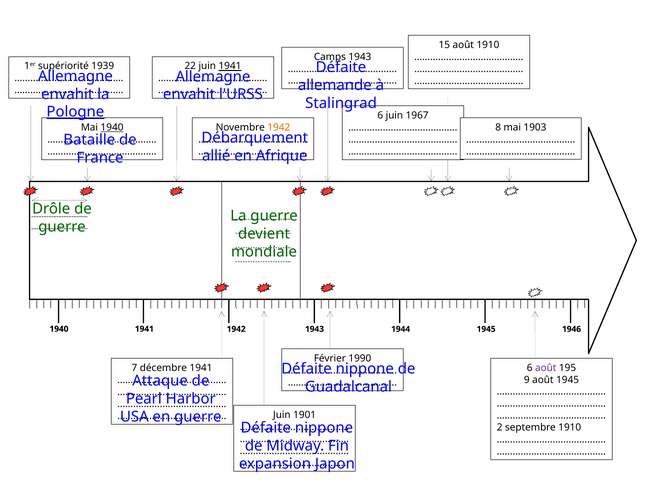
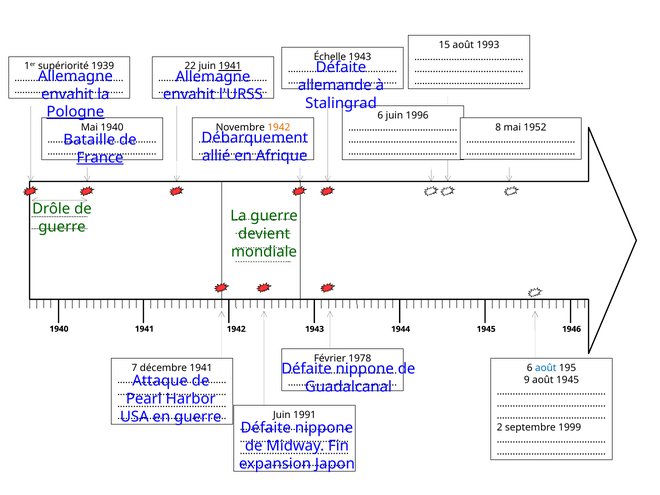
août 1910: 1910 -> 1993 (488, 45)
Camps: Camps -> Échelle (330, 57)
1967: 1967 -> 1996 (417, 116)
1903: 1903 -> 1952 (535, 127)
1940 underline: present -> none (112, 127)
France underline: none -> present (100, 158)
1990: 1990 -> 1978 (360, 358)
août colour: purple -> blue (546, 368)
1901: 1901 -> 1991 (305, 415)
septembre 1910: 1910 -> 1999 (570, 428)
